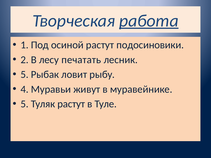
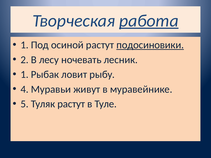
подосиновики underline: none -> present (150, 45)
печатать: печатать -> ночевать (81, 60)
5: 5 -> 1 (25, 75)
